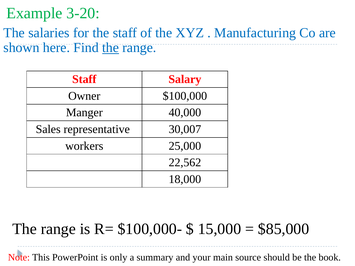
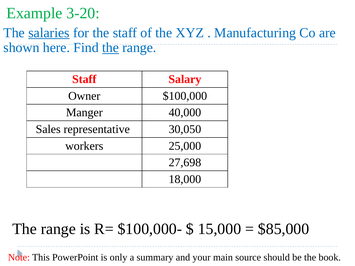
salaries underline: none -> present (49, 33)
30,007: 30,007 -> 30,050 (185, 129)
22,562: 22,562 -> 27,698 (185, 163)
